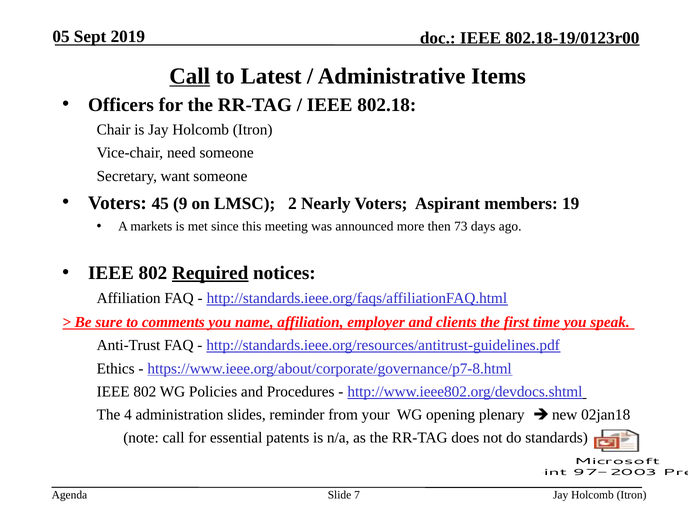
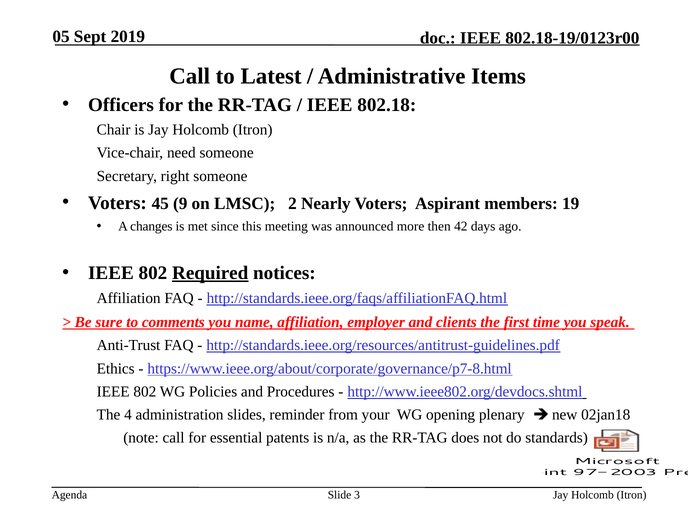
Call underline: present -> none (190, 76)
want: want -> right (175, 176)
markets: markets -> changes (151, 227)
73: 73 -> 42 (461, 227)
7: 7 -> 3 (357, 495)
